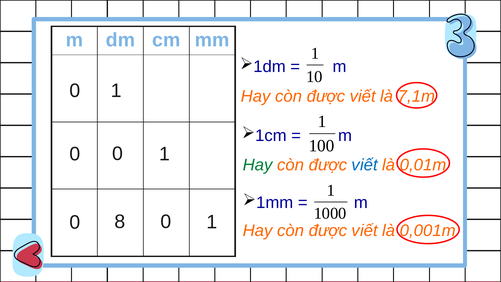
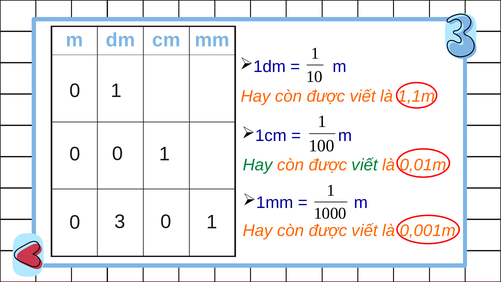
7,1m: 7,1m -> 1,1m (416, 96)
viết colour: blue -> green (365, 165)
8: 8 -> 3 (120, 222)
